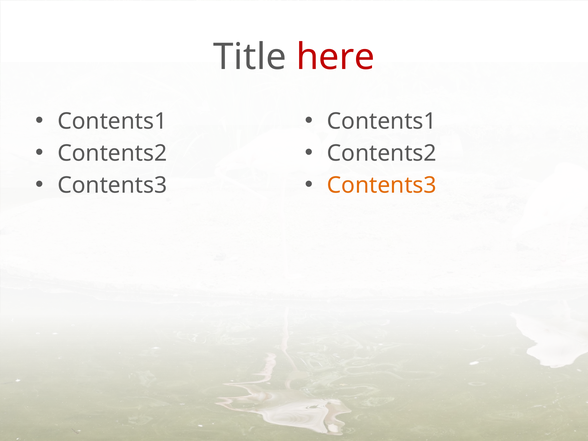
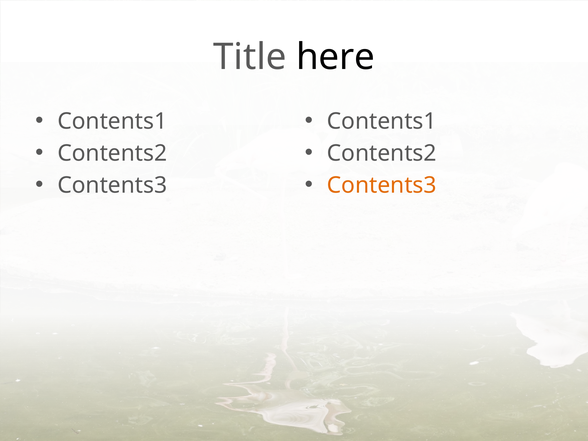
here colour: red -> black (335, 57)
